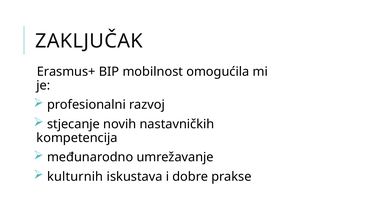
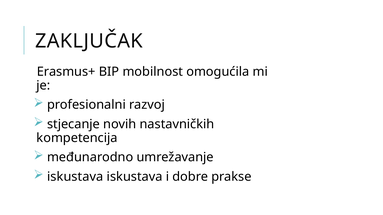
kulturnih: kulturnih -> iskustava (75, 177)
